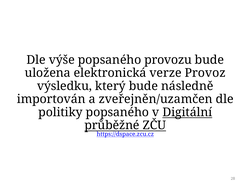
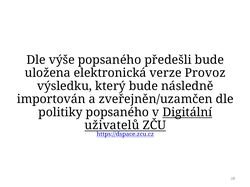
provozu: provozu -> předešli (168, 60)
průběžné: průběžné -> uživatelů (112, 126)
